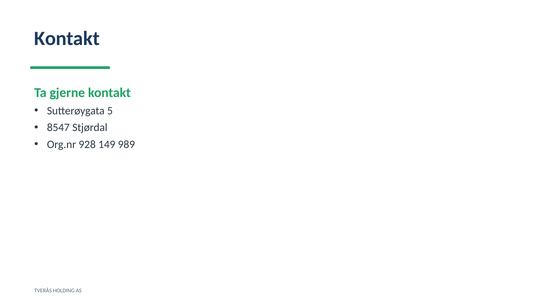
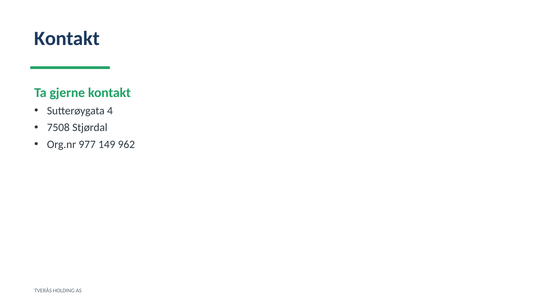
5: 5 -> 4 (110, 111)
8547: 8547 -> 7508 (58, 128)
928: 928 -> 977 (87, 145)
989: 989 -> 962 (126, 145)
